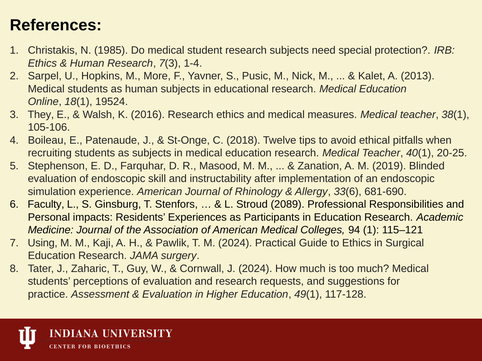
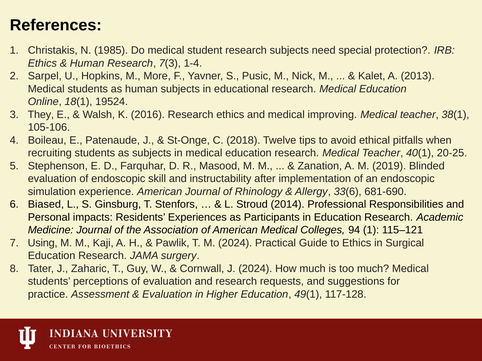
measures: measures -> improving (332, 115)
Faculty: Faculty -> Biased (46, 205)
2089: 2089 -> 2014 (288, 205)
